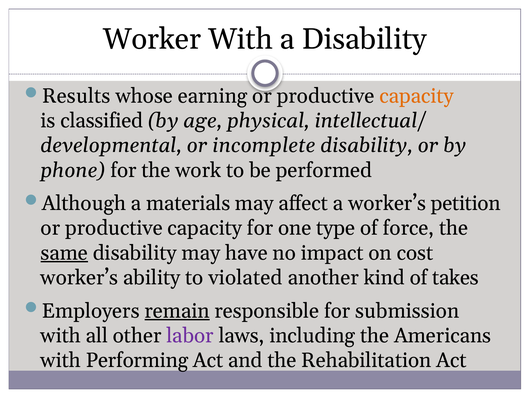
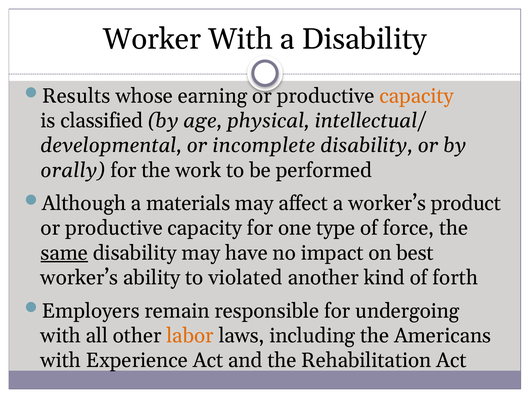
phone: phone -> orally (73, 170)
petition: petition -> product (466, 203)
cost: cost -> best (415, 253)
takes: takes -> forth (455, 277)
remain underline: present -> none (177, 311)
submission: submission -> undergoing (407, 311)
labor colour: purple -> orange (190, 335)
Performing: Performing -> Experience (137, 360)
